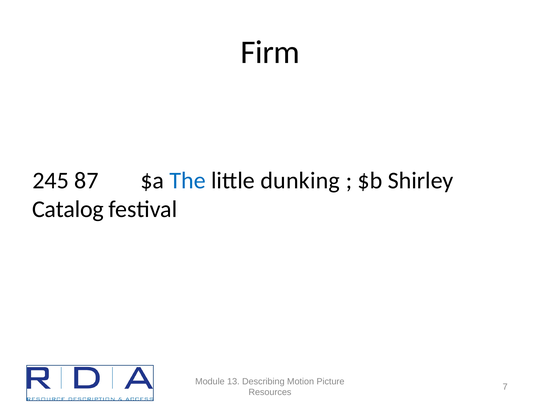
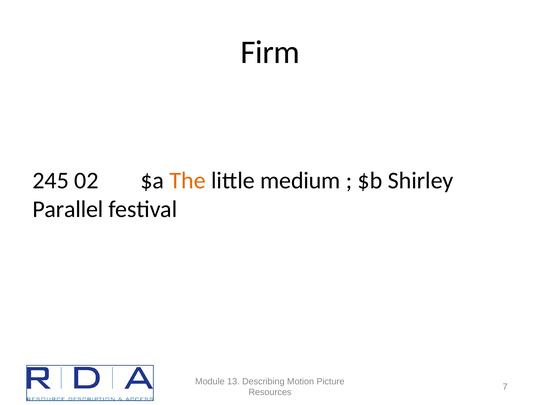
87: 87 -> 02 (86, 181)
The colour: blue -> orange (188, 181)
dunking: dunking -> medium (300, 181)
Catalog: Catalog -> Parallel (68, 209)
